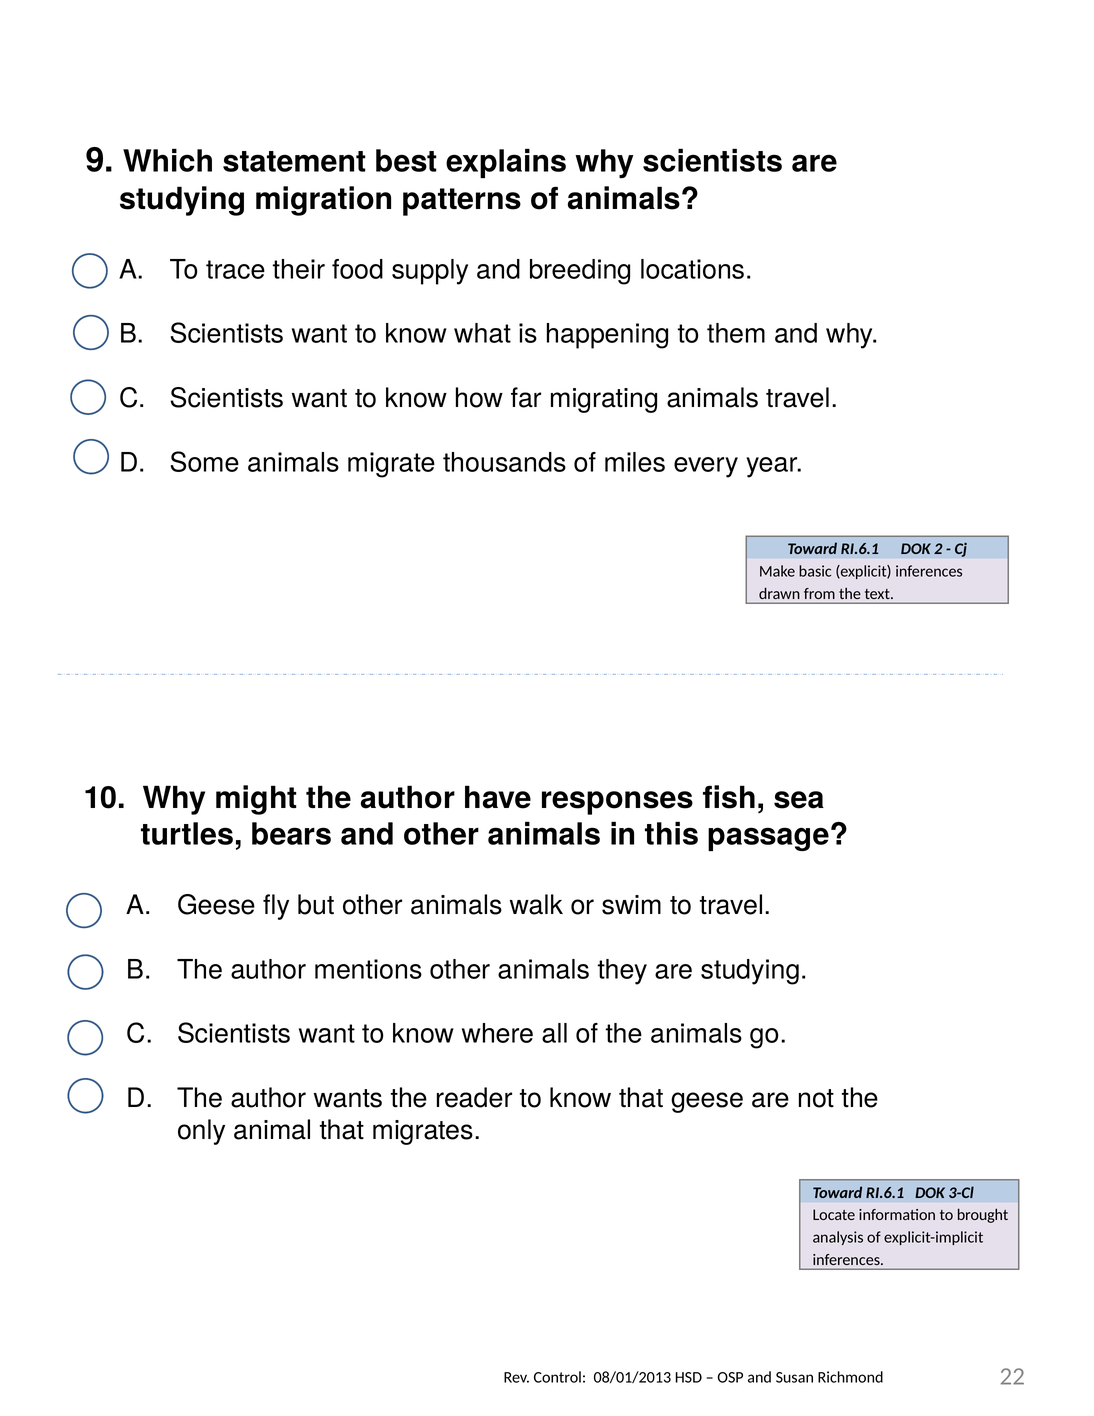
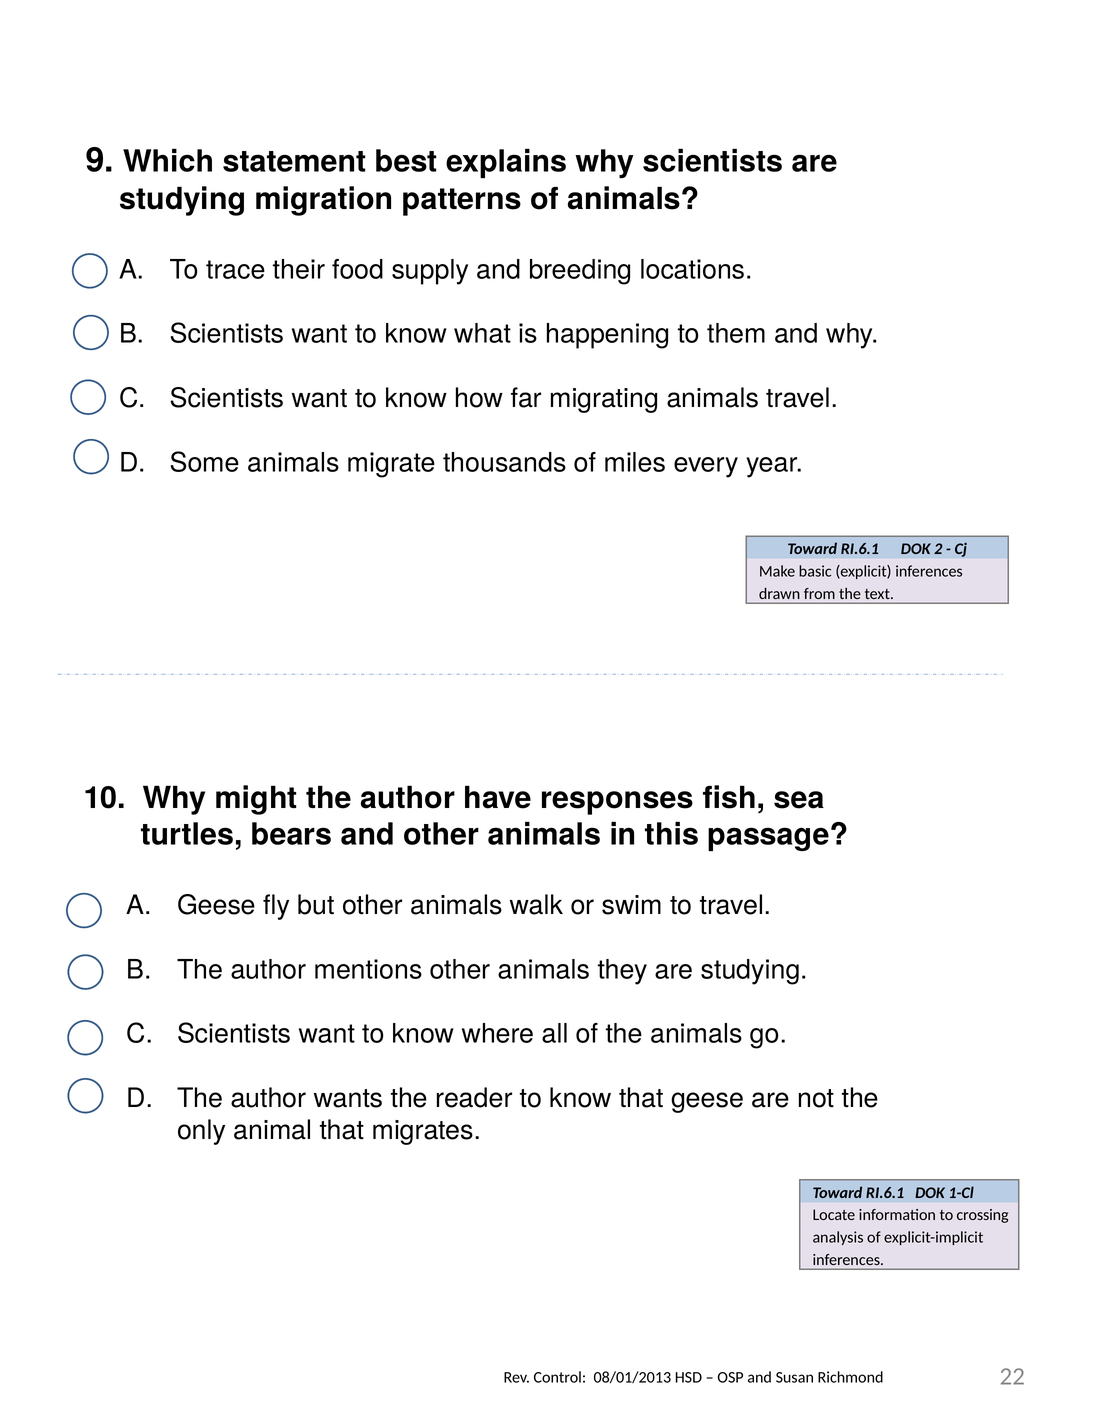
3-Cl: 3-Cl -> 1-Cl (961, 1193)
brought: brought -> crossing (983, 1215)
